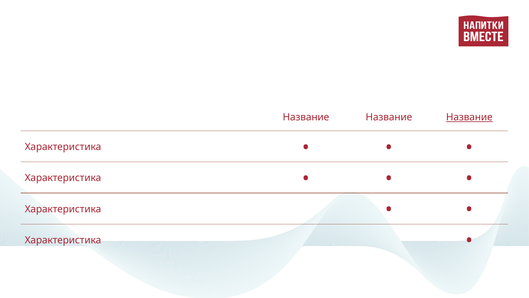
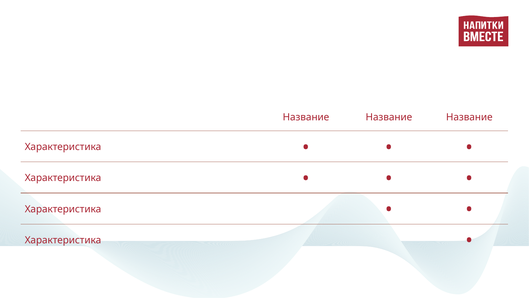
Название underline: present -> none (469, 117)
